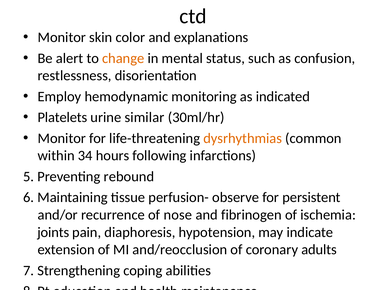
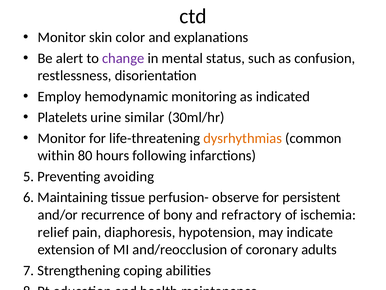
change colour: orange -> purple (123, 58)
34: 34 -> 80 (85, 155)
rebound: rebound -> avoiding (129, 176)
nose: nose -> bony (178, 214)
fibrinogen: fibrinogen -> refractory (251, 214)
joints: joints -> relief (53, 232)
